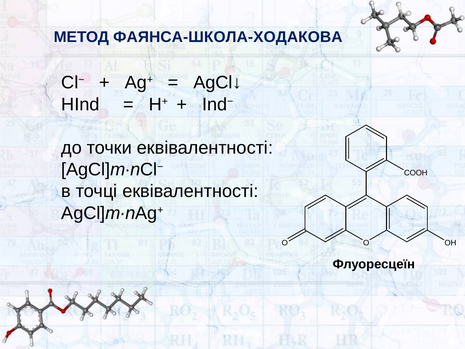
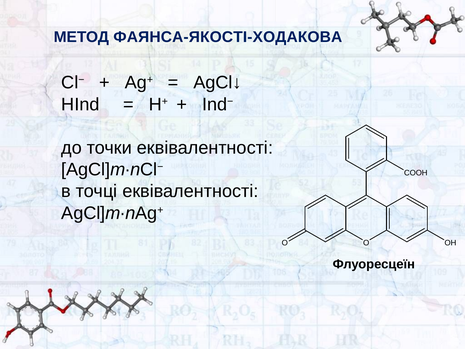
ФАЯНСА-ШКОЛА-ХОДАКОВА: ФАЯНСА-ШКОЛА-ХОДАКОВА -> ФАЯНСА-ЯКОСТІ-ХОДАКОВА (228, 37)
